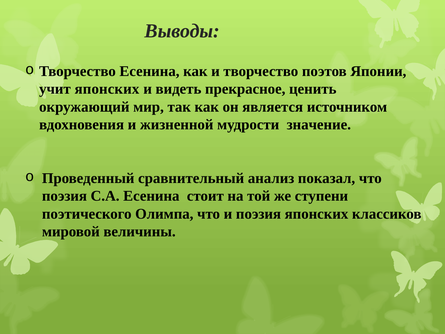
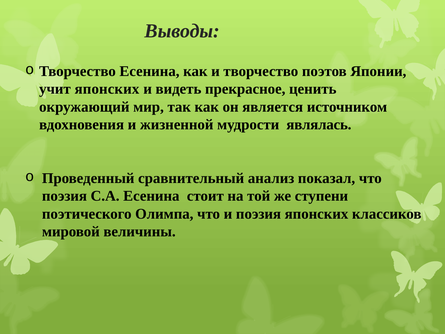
значение: значение -> являлась (319, 125)
